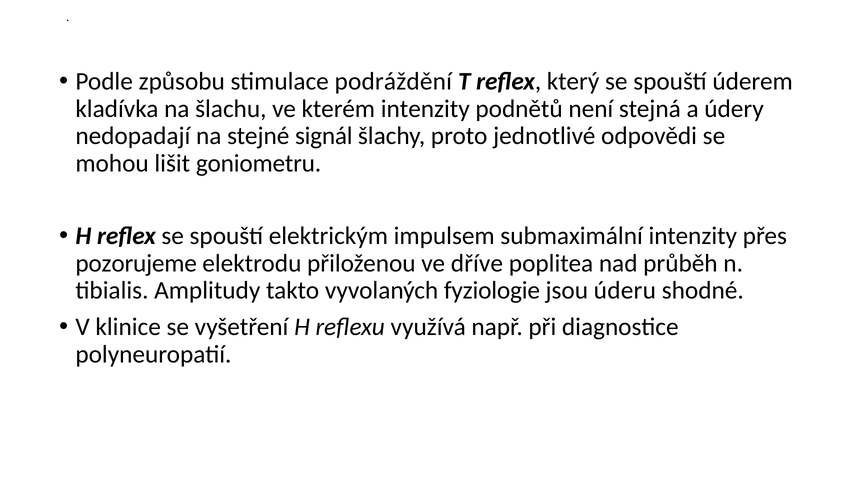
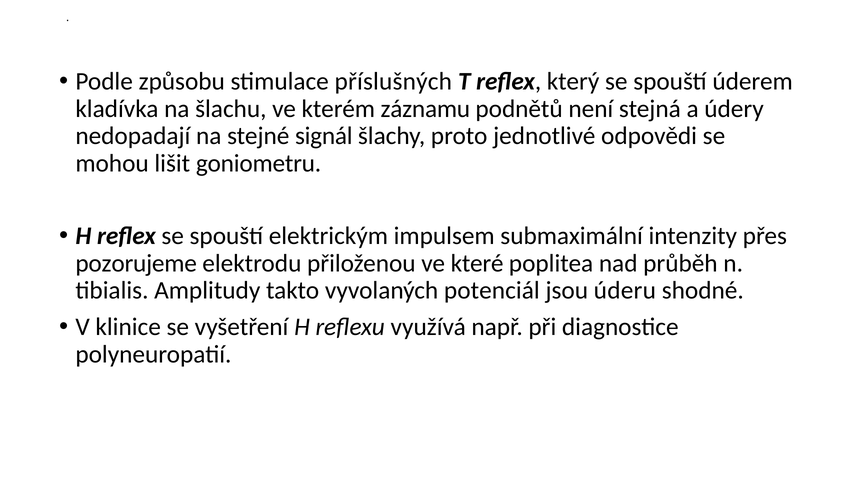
podráždění: podráždění -> příslušných (393, 82)
kterém intenzity: intenzity -> záznamu (425, 109)
dříve: dříve -> které (477, 263)
fyziologie: fyziologie -> potenciál (492, 291)
